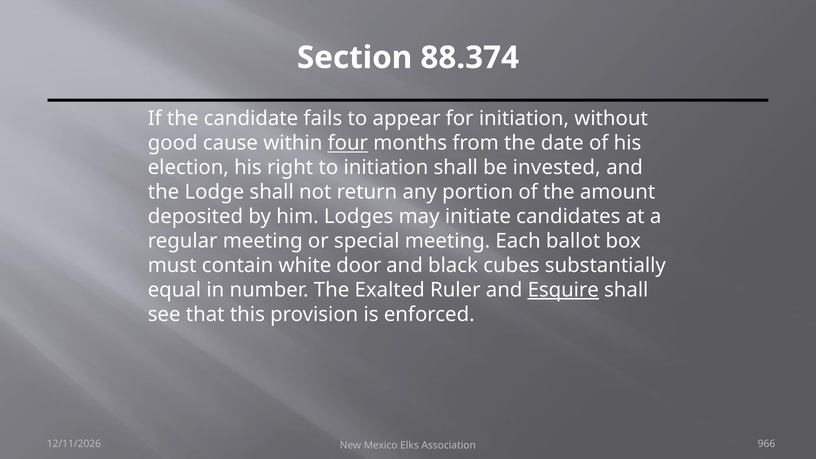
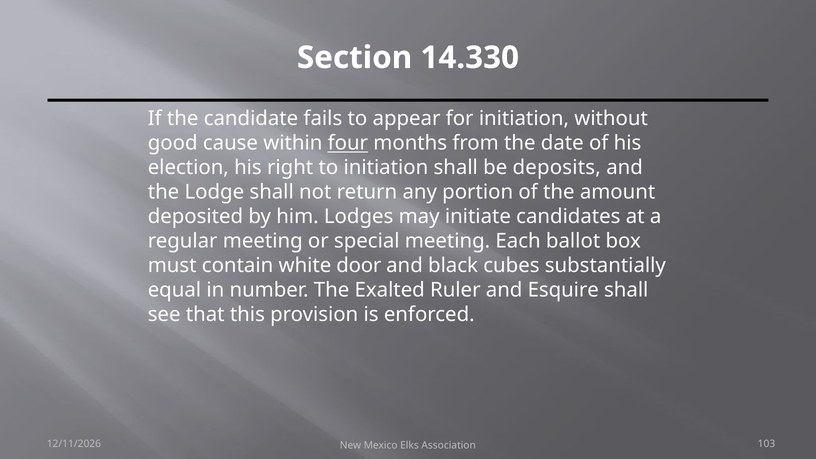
88.374: 88.374 -> 14.330 (470, 58)
invested: invested -> deposits (557, 168)
Esquire underline: present -> none (563, 290)
966: 966 -> 103 (766, 444)
